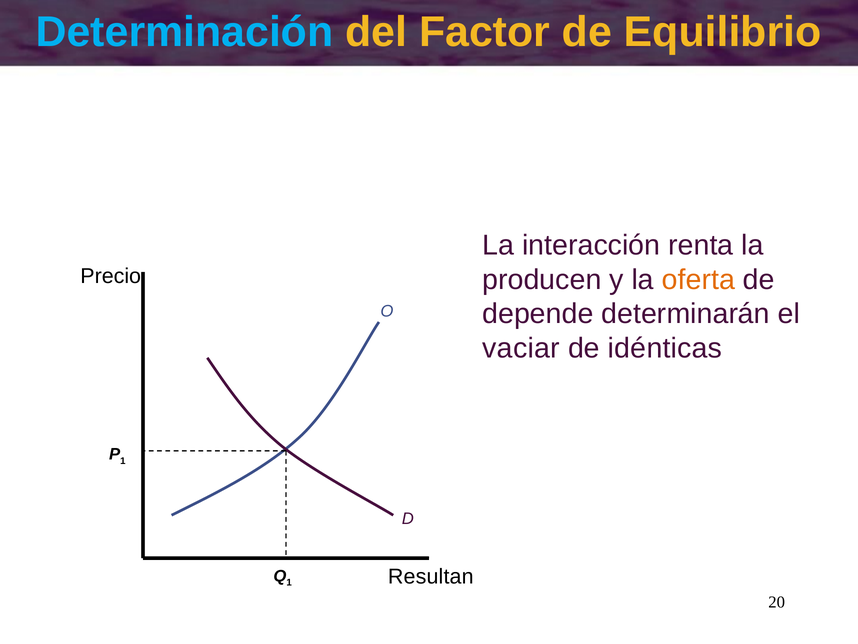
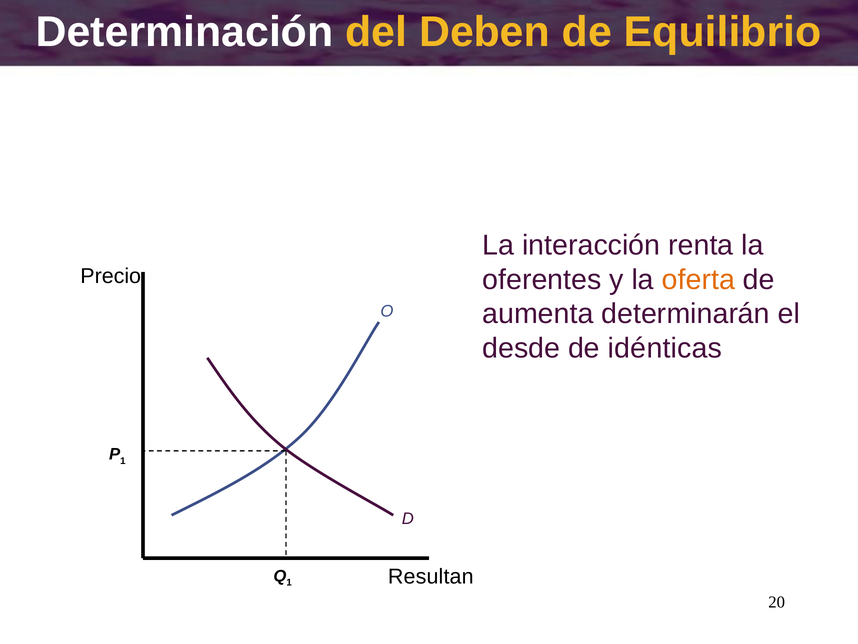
Determinación colour: light blue -> white (184, 32)
Factor: Factor -> Deben (485, 32)
producen: producen -> oferentes (542, 279)
depende: depende -> aumenta (538, 314)
vaciar: vaciar -> desde (521, 348)
